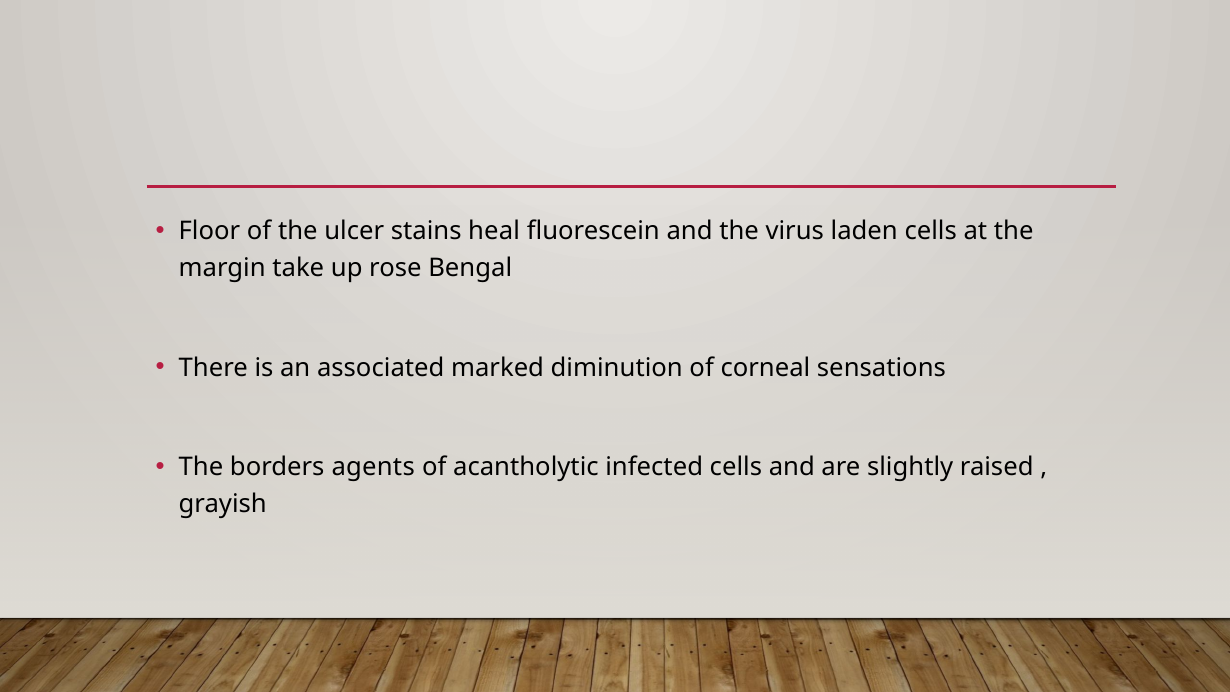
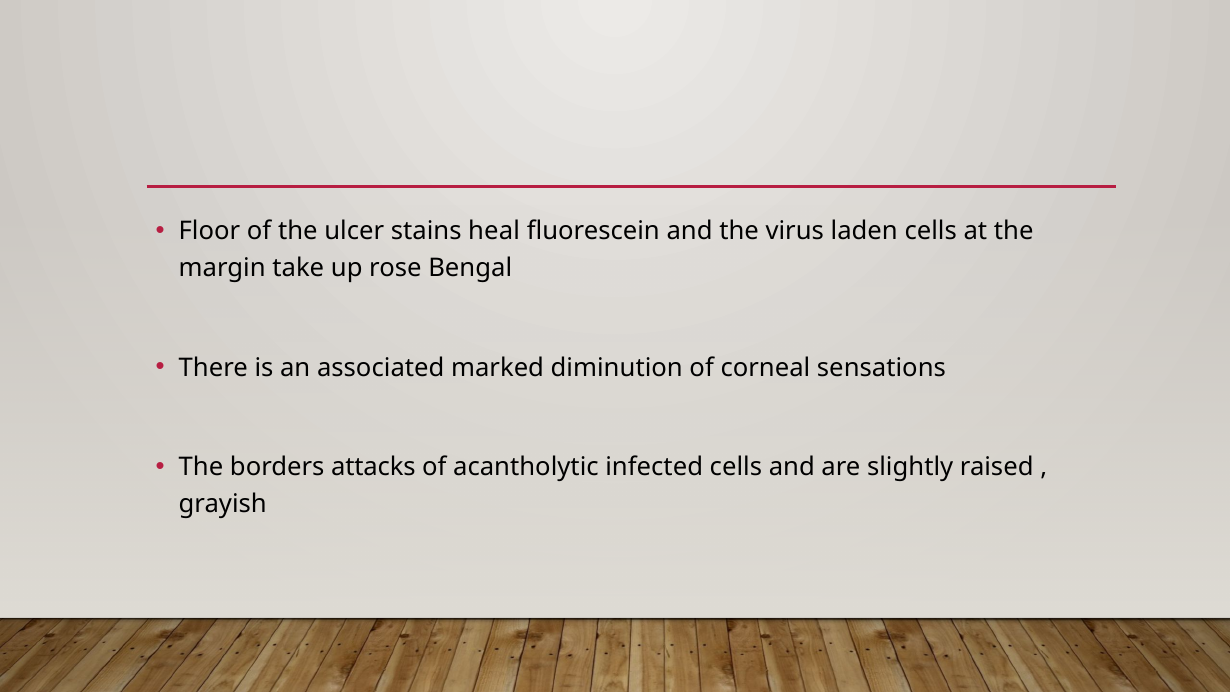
agents: agents -> attacks (373, 467)
